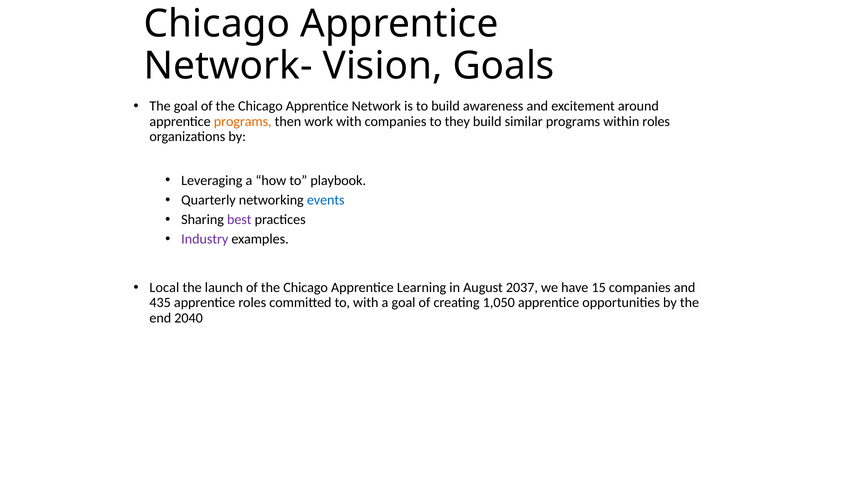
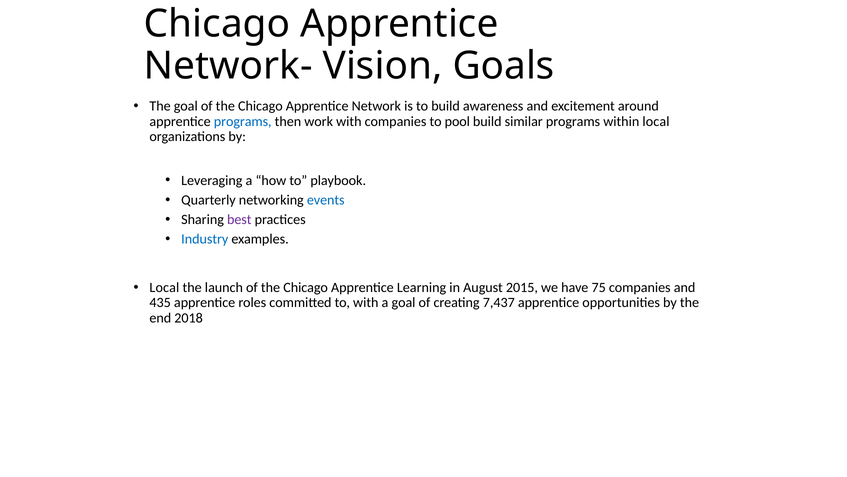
programs colour: orange -> blue (243, 121)
they: they -> pool (457, 121)
within roles: roles -> local (656, 121)
Industry colour: purple -> blue (205, 239)
2037: 2037 -> 2015 (522, 287)
15: 15 -> 75 (599, 287)
1,050: 1,050 -> 7,437 (499, 302)
2040: 2040 -> 2018 (189, 318)
